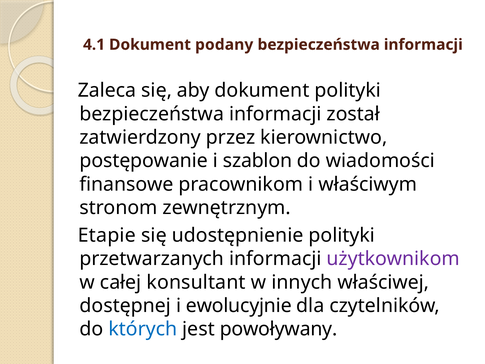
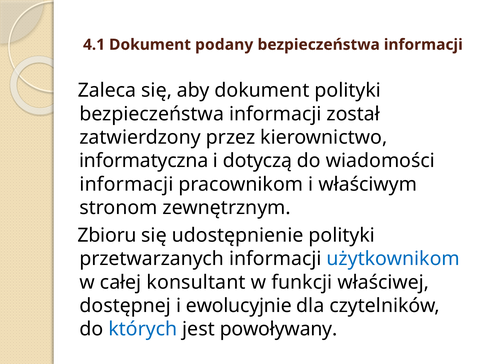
postępowanie: postępowanie -> informatyczna (144, 161)
szablon: szablon -> dotyczą (258, 161)
finansowe: finansowe -> informacji (126, 184)
Etapie: Etapie -> Zbioru (107, 235)
użytkownikom colour: purple -> blue (393, 259)
innych: innych -> funkcji (302, 282)
